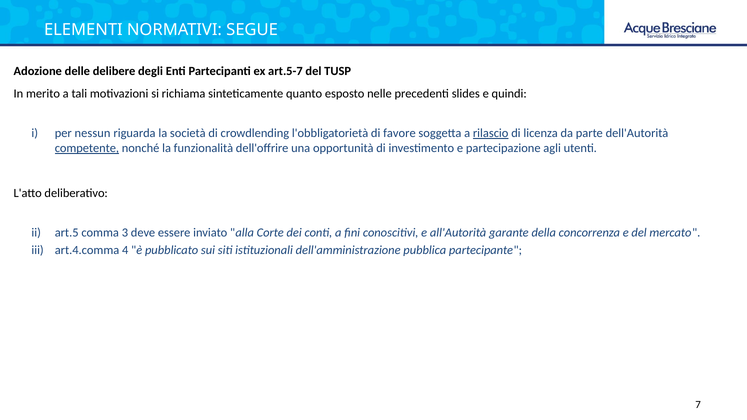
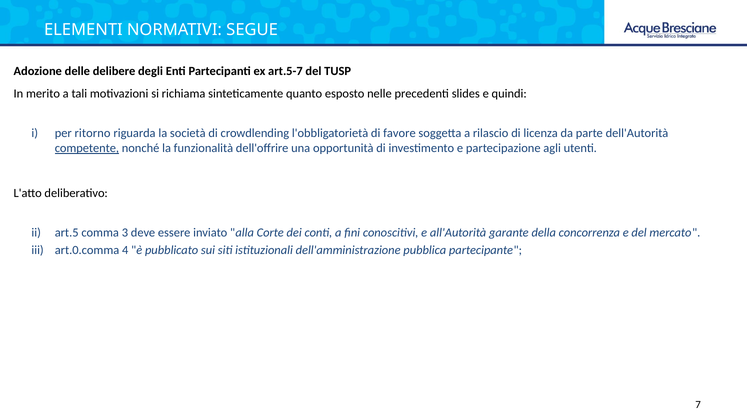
nessun: nessun -> ritorno (93, 133)
rilascio underline: present -> none (491, 133)
art.4.comma: art.4.comma -> art.0.comma (87, 250)
